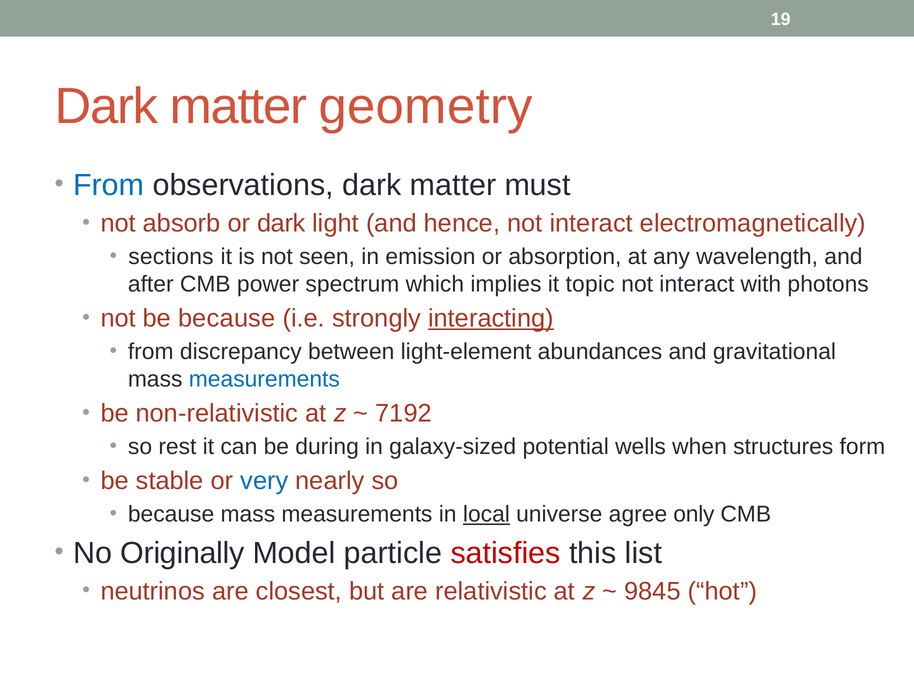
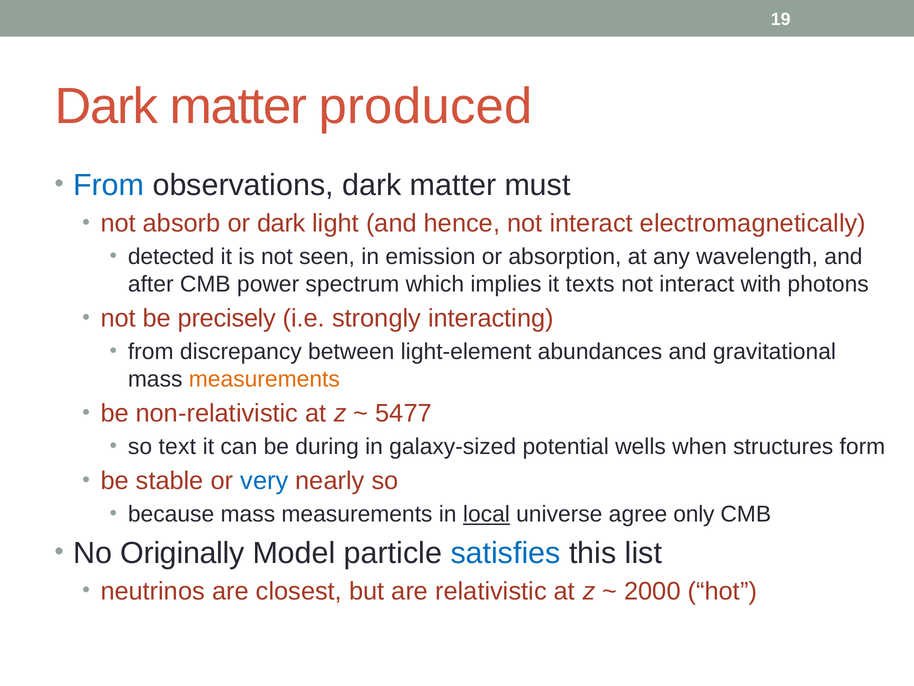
geometry: geometry -> produced (426, 106)
sections: sections -> detected (171, 257)
topic: topic -> texts (590, 284)
be because: because -> precisely (227, 318)
interacting underline: present -> none (491, 318)
measurements colour: blue -> orange (264, 379)
7192: 7192 -> 5477 (404, 413)
rest: rest -> text (177, 446)
satisfies colour: red -> blue (506, 553)
9845: 9845 -> 2000 (652, 591)
